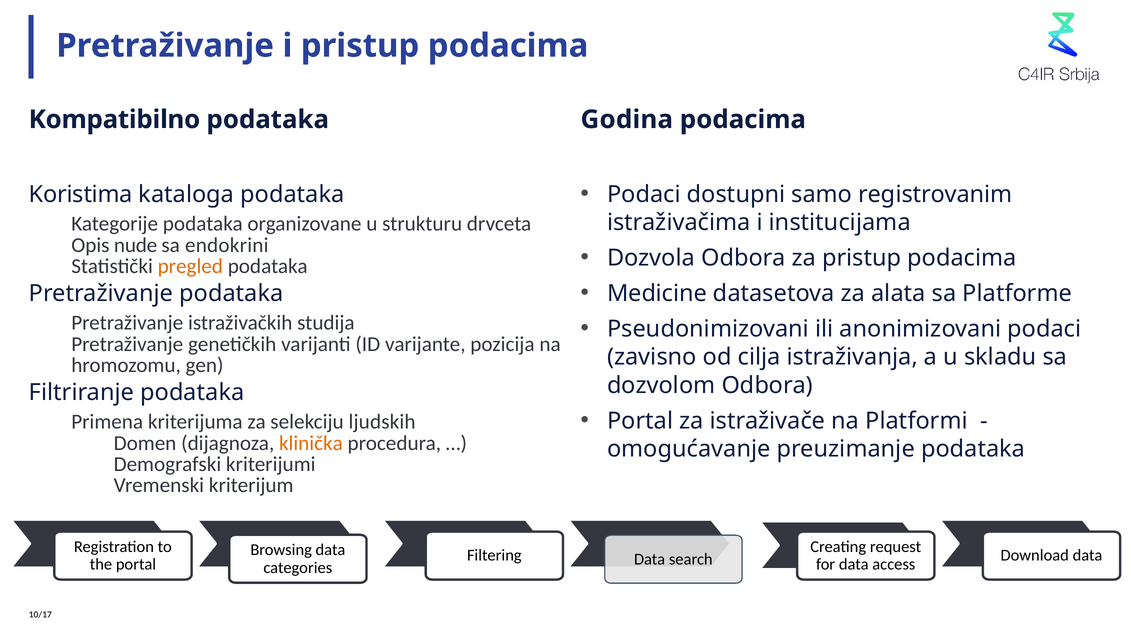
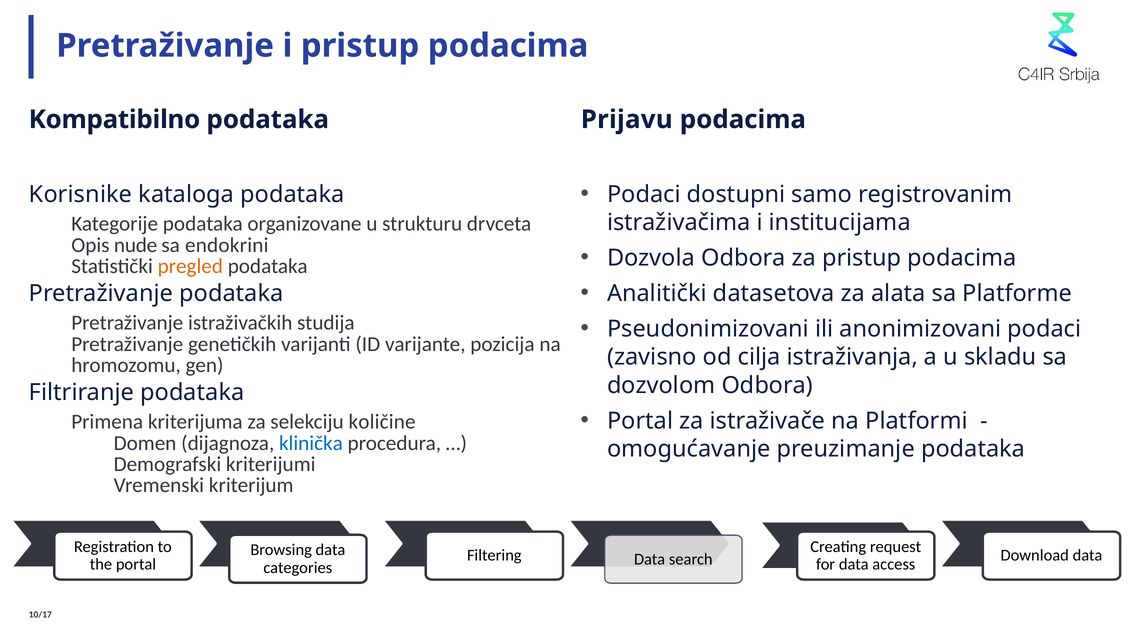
Godina: Godina -> Prijavu (627, 120)
Koristima: Koristima -> Korisnike (81, 194)
Medicine: Medicine -> Analitički (657, 293)
ljudskih: ljudskih -> količine (382, 422)
klinička colour: orange -> blue (311, 443)
